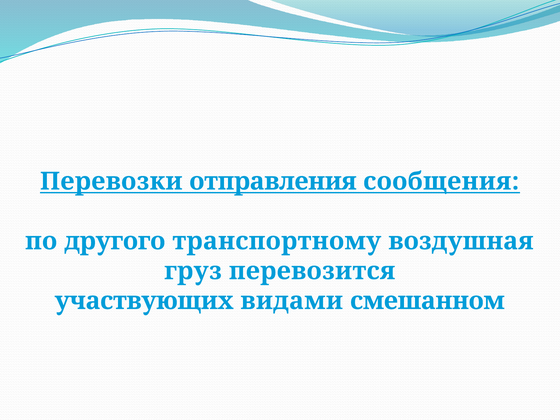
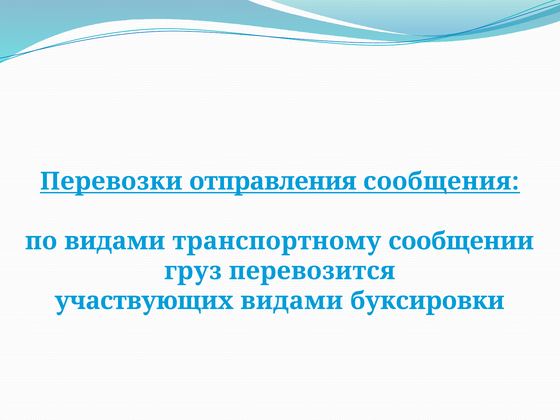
по другого: другого -> видами (115, 241)
воздушная: воздушная -> сообщении (461, 241)
смешанном: смешанном -> буксировки (427, 301)
